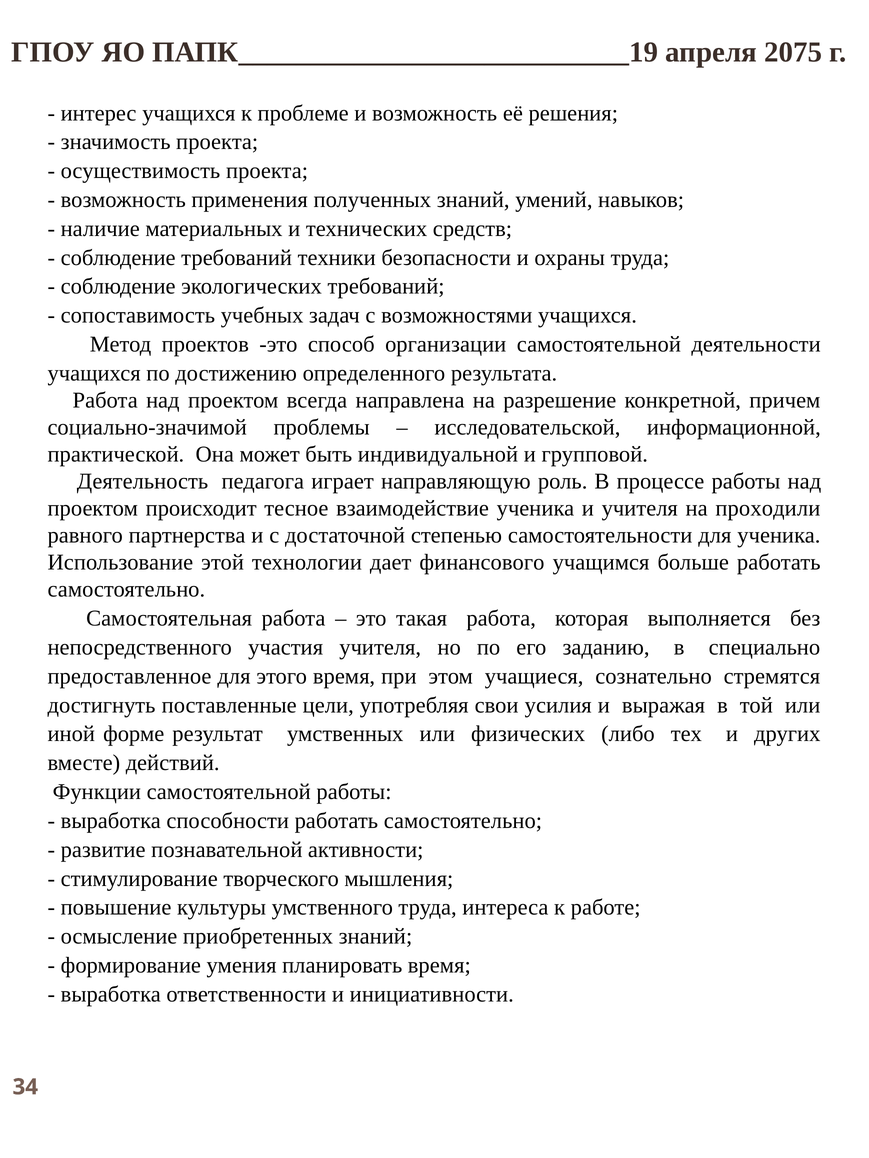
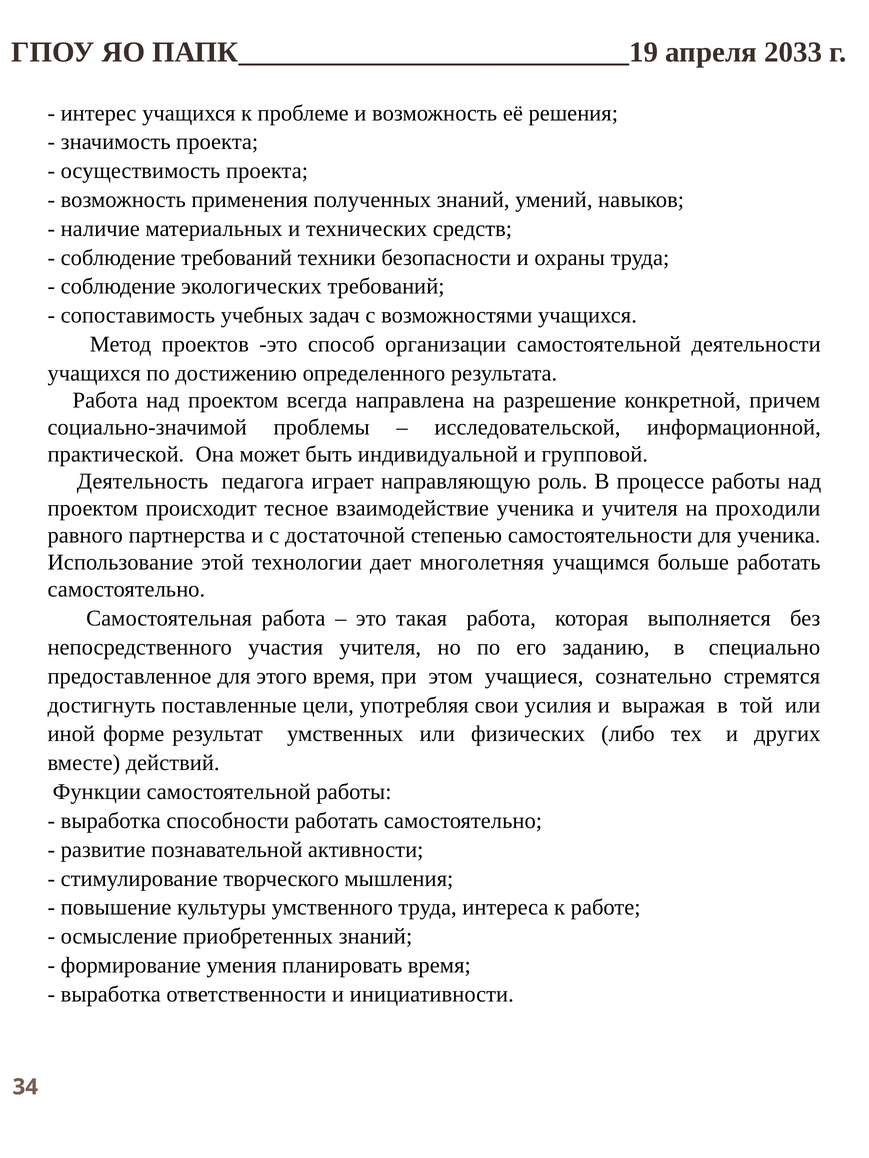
2075: 2075 -> 2033 (793, 52)
финансового: финансового -> многолетняя (482, 563)
